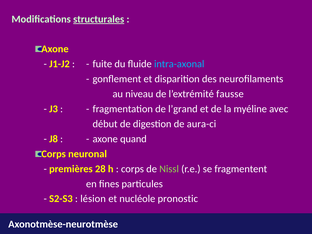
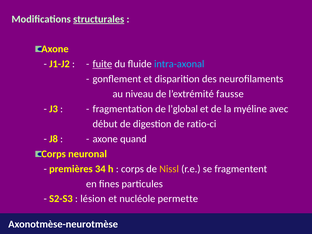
fuite underline: none -> present (102, 64)
l’grand: l’grand -> l’global (183, 109)
aura-ci: aura-ci -> ratio-ci (202, 124)
28: 28 -> 34 (100, 169)
Nissl colour: light green -> yellow (169, 169)
pronostic: pronostic -> permette (178, 199)
